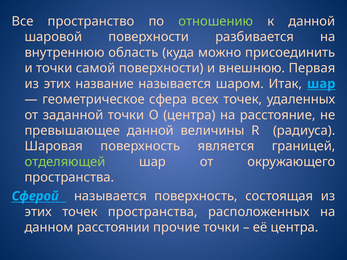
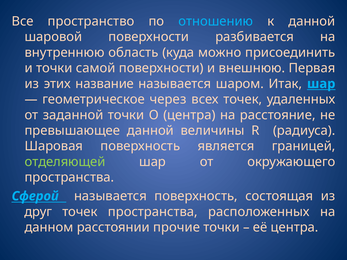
отношению colour: light green -> light blue (216, 21)
сфера: сфера -> через (168, 99)
этих: этих -> друг (38, 212)
